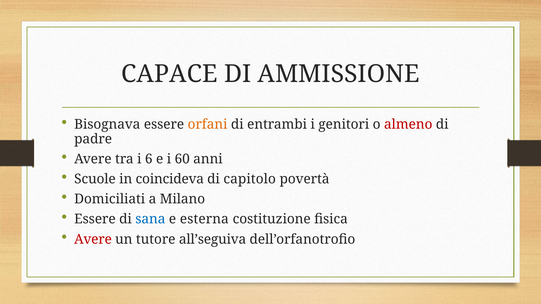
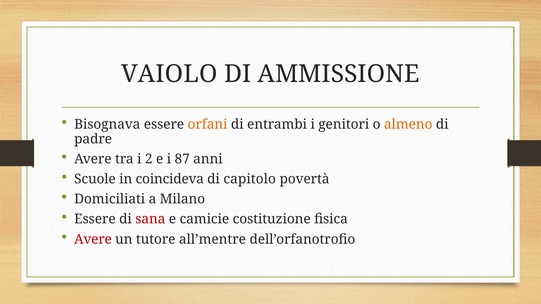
CAPACE: CAPACE -> VAIOLO (169, 74)
almeno colour: red -> orange (408, 125)
6: 6 -> 2 (149, 159)
60: 60 -> 87 (182, 159)
sana colour: blue -> red (150, 219)
esterna: esterna -> camicie (204, 219)
all’seguiva: all’seguiva -> all’mentre (212, 239)
